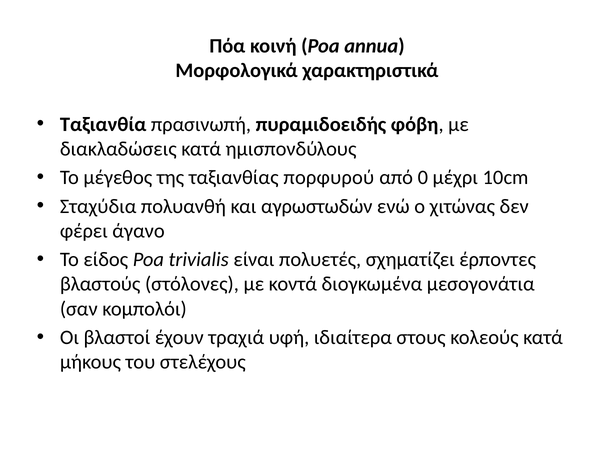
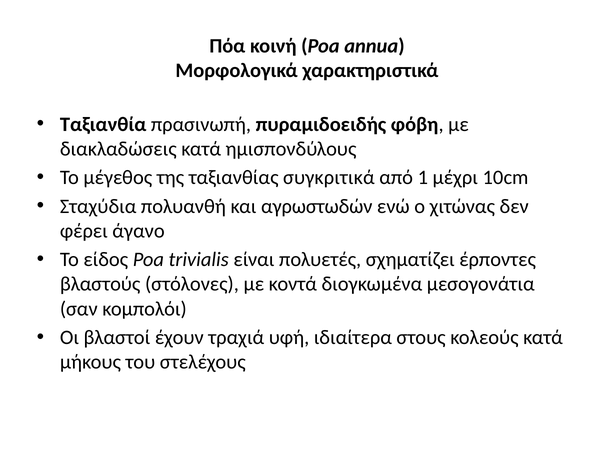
πορφυρού: πορφυρού -> συγκριτικά (329, 177)
0: 0 -> 1 (423, 177)
